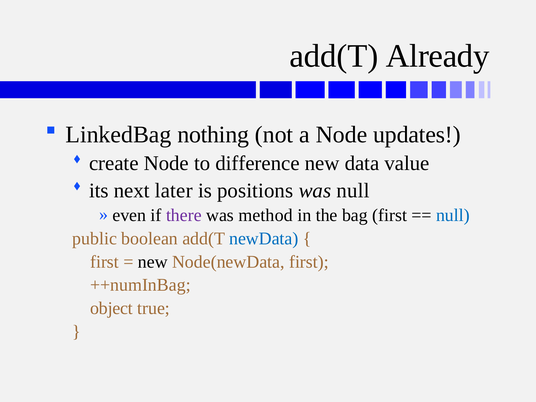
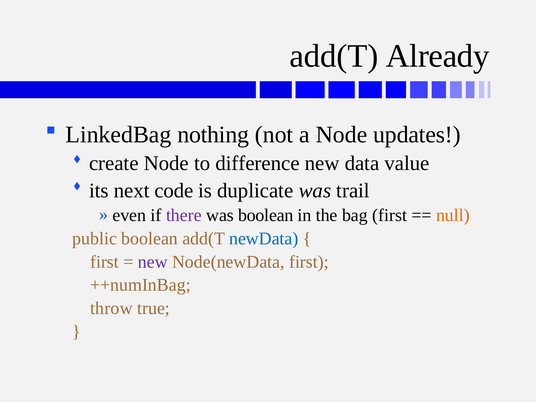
later: later -> code (174, 190)
positions: positions -> duplicate (255, 190)
was null: null -> trail (353, 190)
was method: method -> boolean (266, 215)
null colour: blue -> orange (453, 215)
new colour: black -> purple (153, 262)
object: object -> throw (111, 308)
